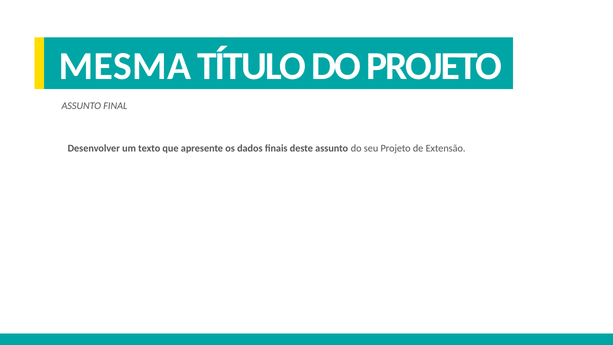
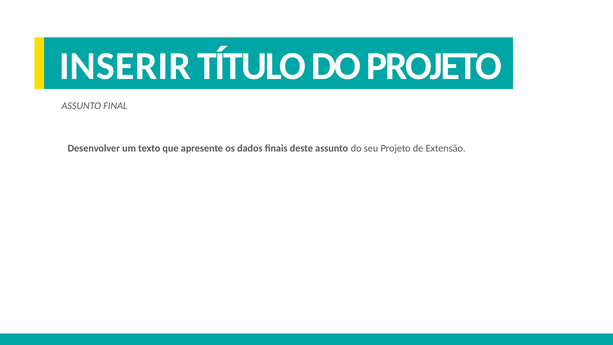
MESMA: MESMA -> INSERIR (125, 66)
